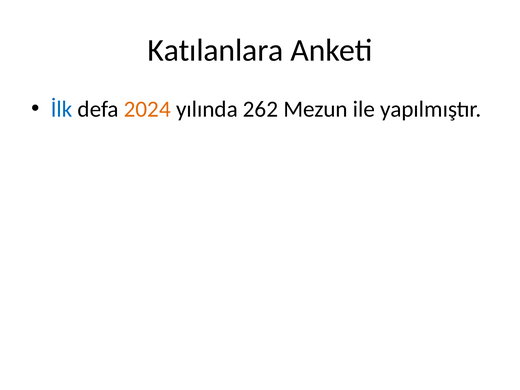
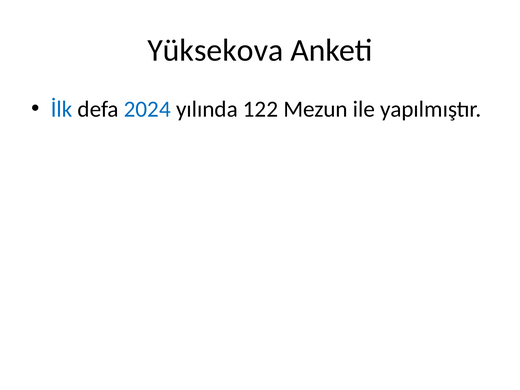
Katılanlara: Katılanlara -> Yüksekova (215, 50)
2024 colour: orange -> blue (147, 109)
262: 262 -> 122 (261, 109)
